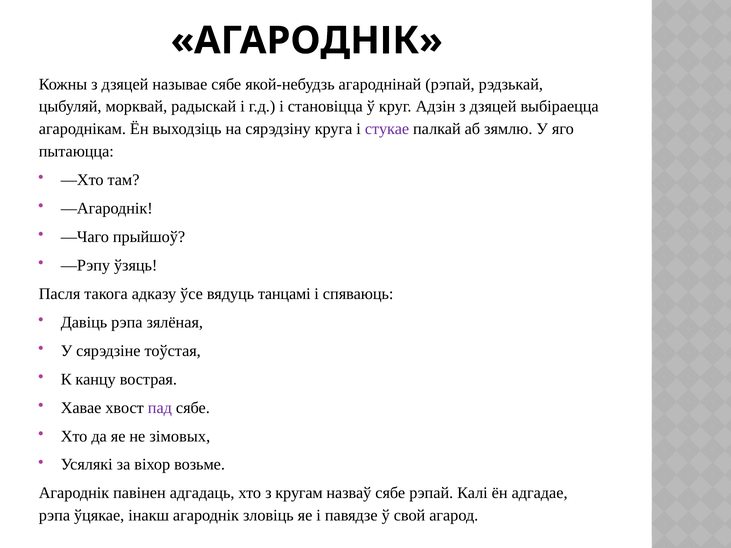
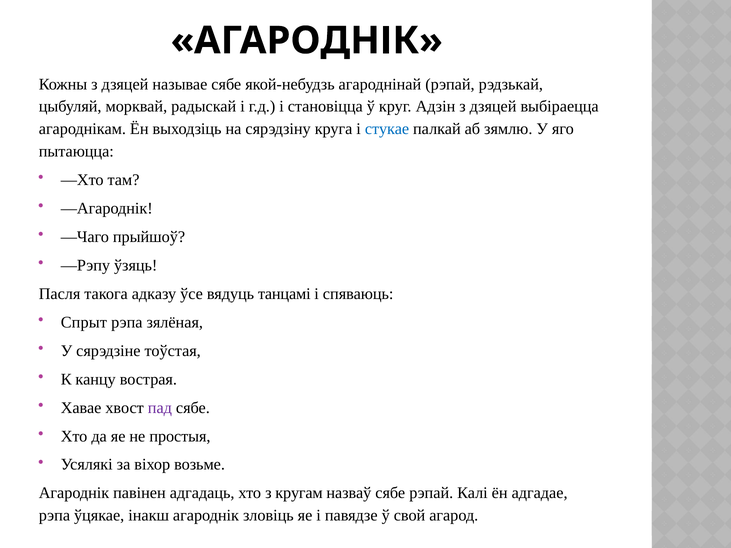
стукае colour: purple -> blue (387, 129)
Давіць: Давіць -> Спрыт (84, 322)
зімовых: зімовых -> простыя (180, 436)
